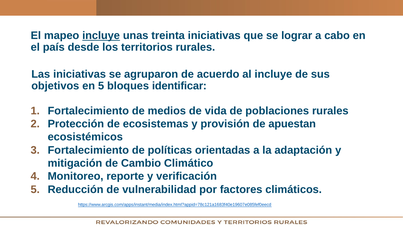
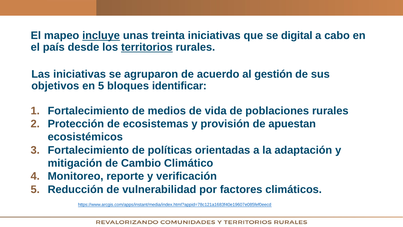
lograr: lograr -> digital (297, 36)
territorios underline: none -> present (147, 47)
al incluye: incluye -> gestión (273, 74)
